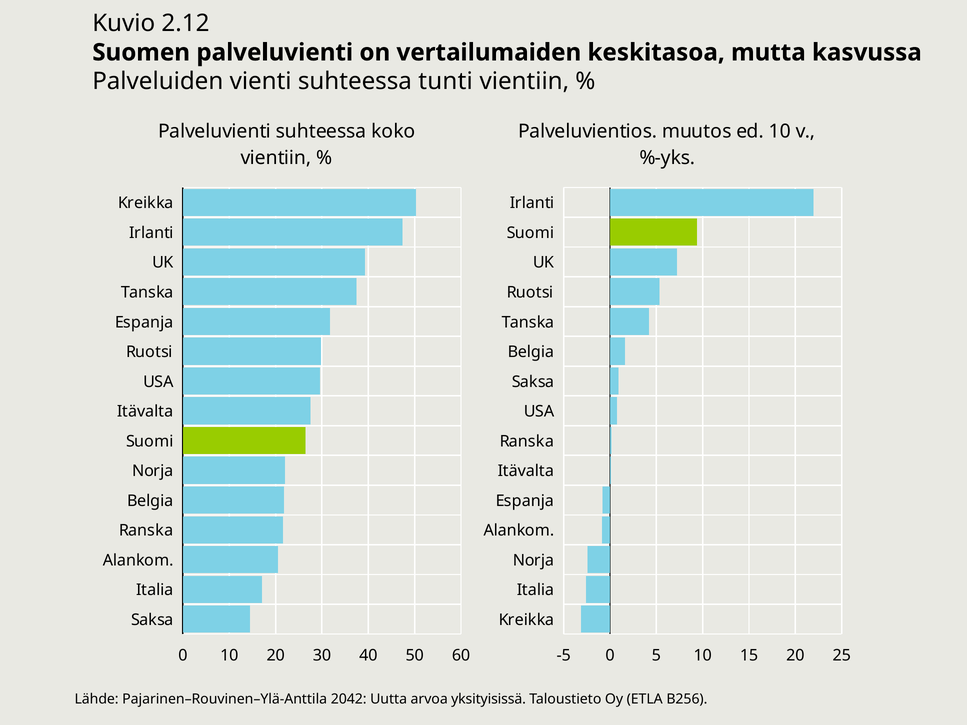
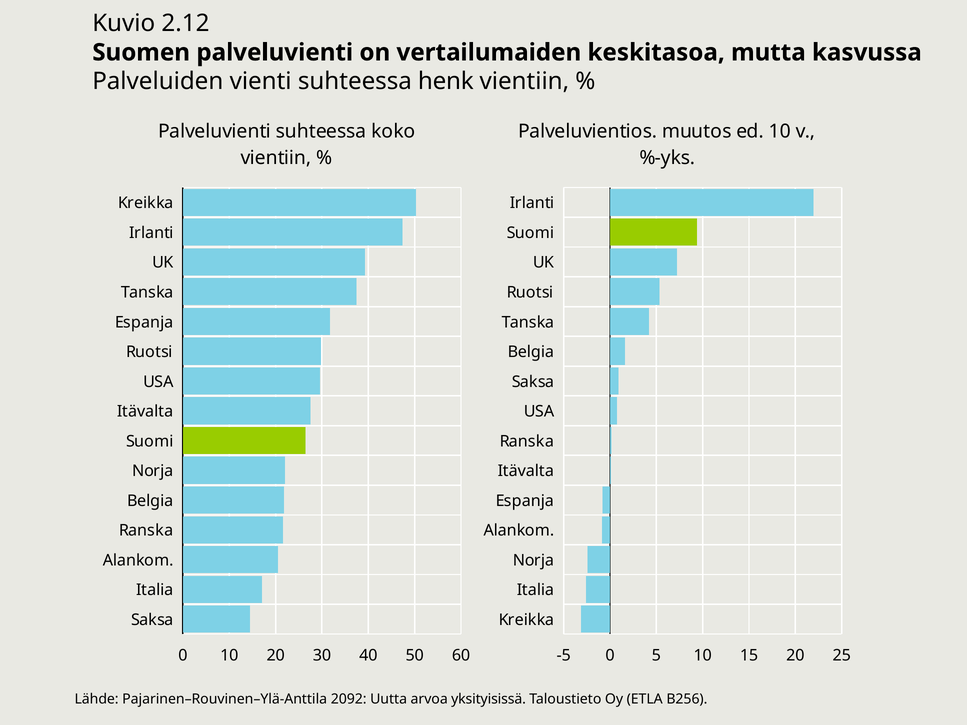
tunti: tunti -> henk (446, 81)
2042: 2042 -> 2092 (349, 699)
